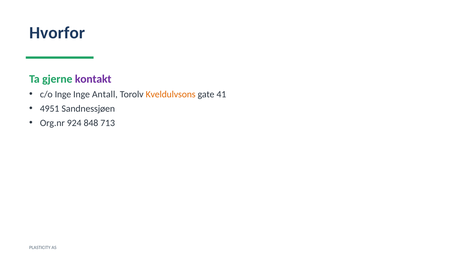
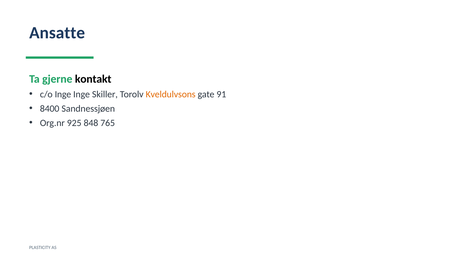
Hvorfor: Hvorfor -> Ansatte (57, 33)
kontakt colour: purple -> black (93, 79)
Antall: Antall -> Skiller (105, 94)
41: 41 -> 91 (221, 94)
4951: 4951 -> 8400 (50, 109)
924: 924 -> 925 (74, 123)
713: 713 -> 765 (108, 123)
